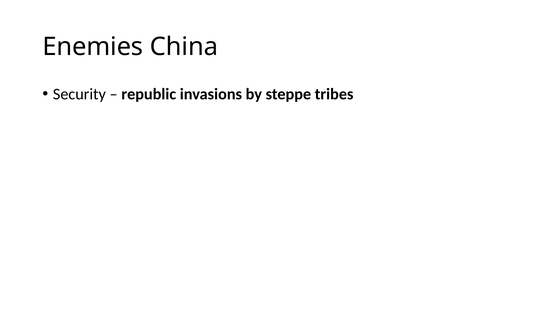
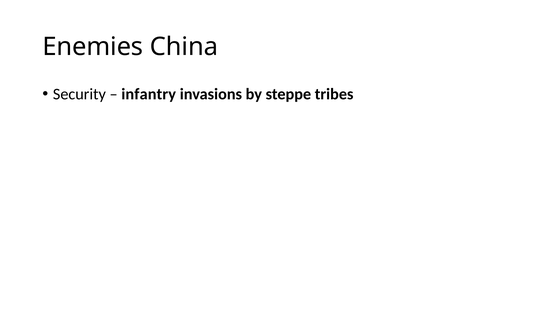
republic: republic -> infantry (149, 94)
